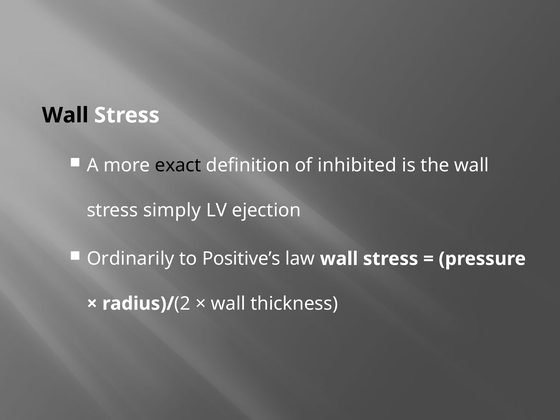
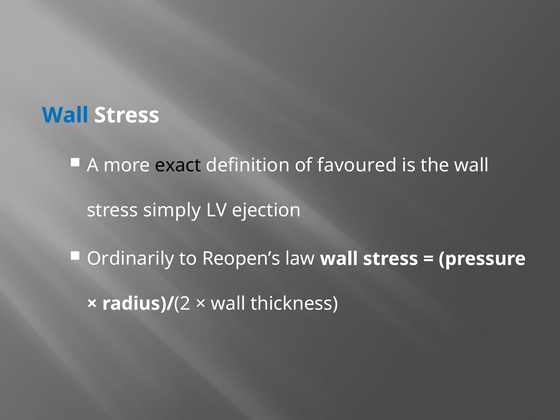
Wall colour: black -> blue (65, 115)
inhibited: inhibited -> favoured (357, 165)
Positive’s: Positive’s -> Reopen’s (241, 259)
